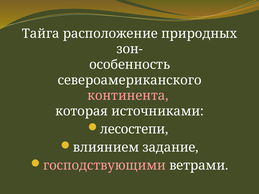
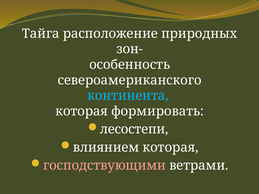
континента colour: pink -> light blue (128, 96)
источниками: источниками -> формировать (158, 111)
влиянием задание: задание -> которая (171, 148)
